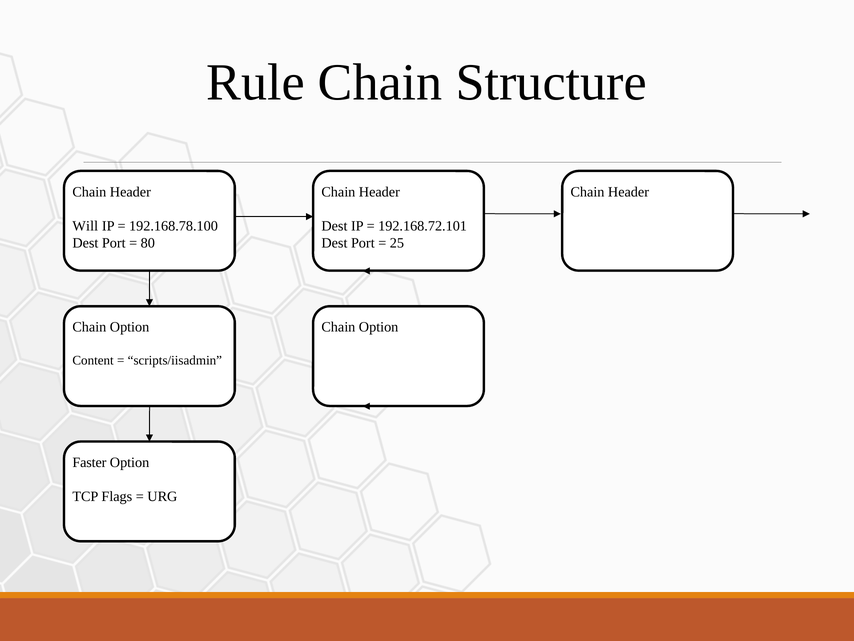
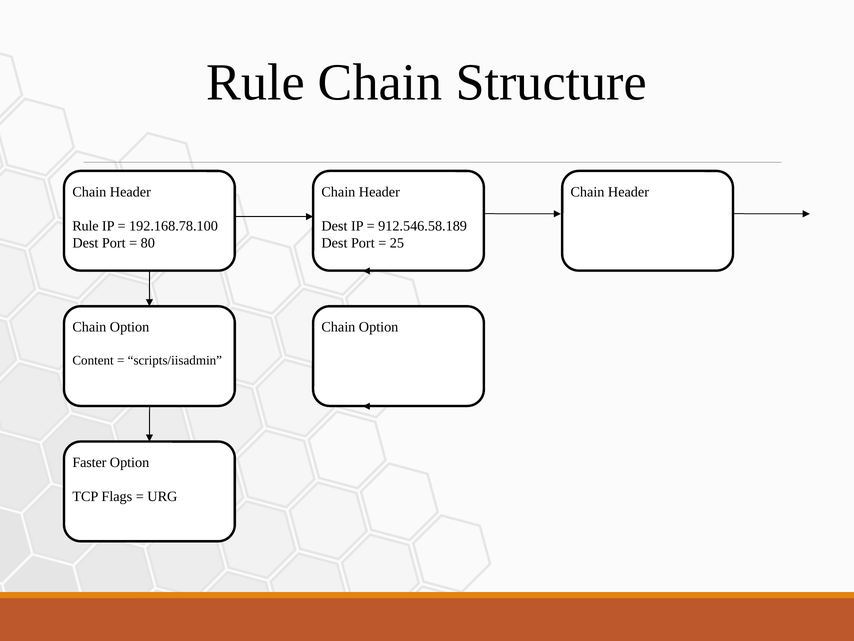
Will: Will -> Rule (85, 226)
192.168.72.101: 192.168.72.101 -> 912.546.58.189 (423, 226)
